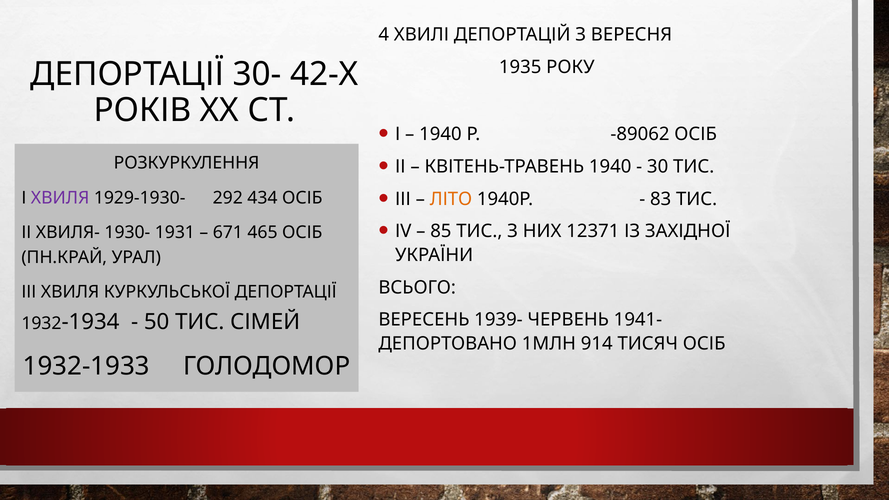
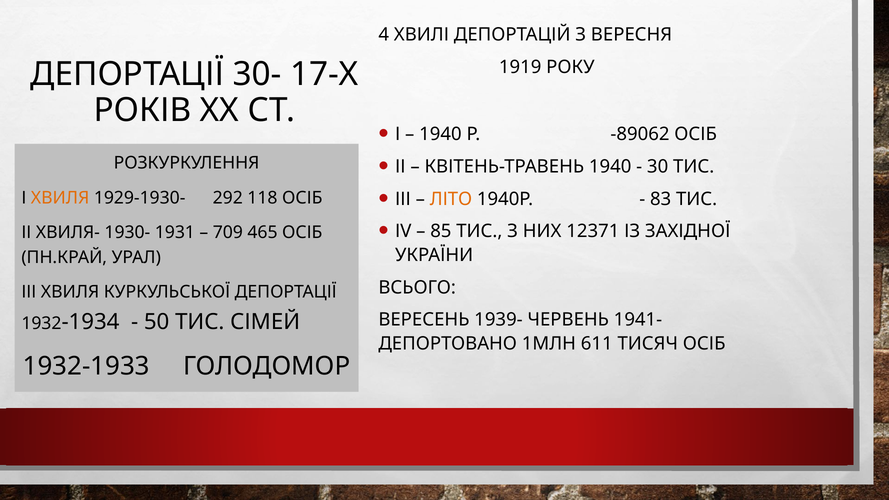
1935: 1935 -> 1919 (520, 67)
42-Х: 42-Х -> 17-Х (324, 74)
ХВИЛЯ colour: purple -> orange (60, 198)
434: 434 -> 118 (262, 198)
671: 671 -> 709 (228, 232)
914: 914 -> 611 (597, 344)
